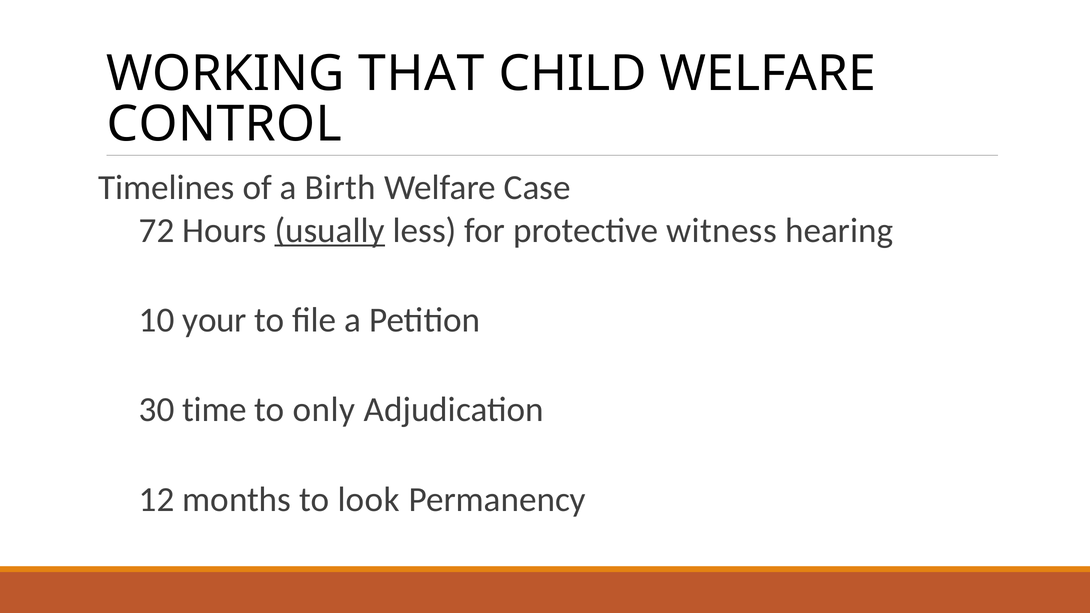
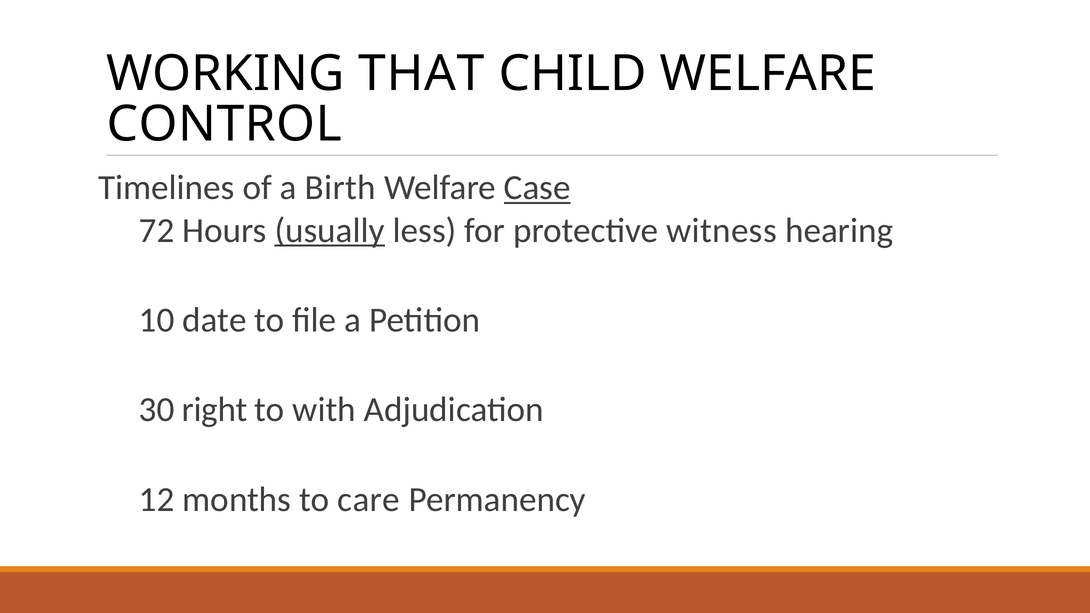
Case underline: none -> present (537, 188)
your: your -> date (214, 320)
time: time -> right (215, 410)
only: only -> with (324, 410)
look: look -> care (369, 500)
